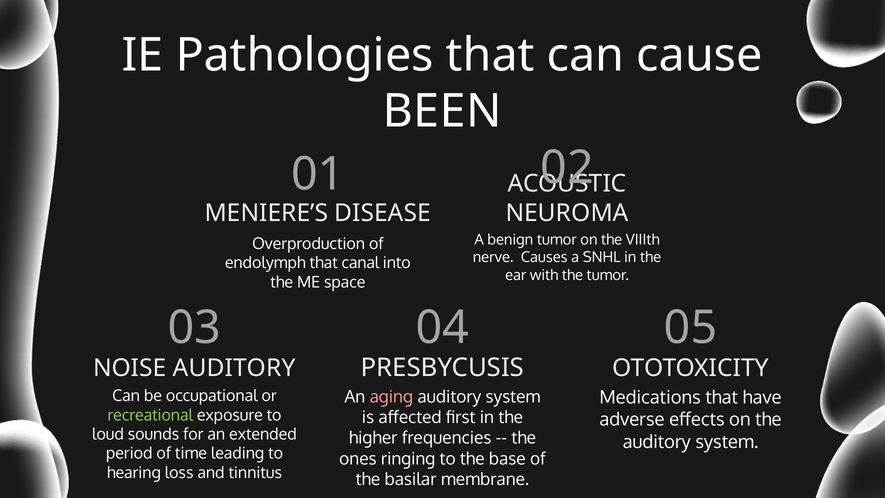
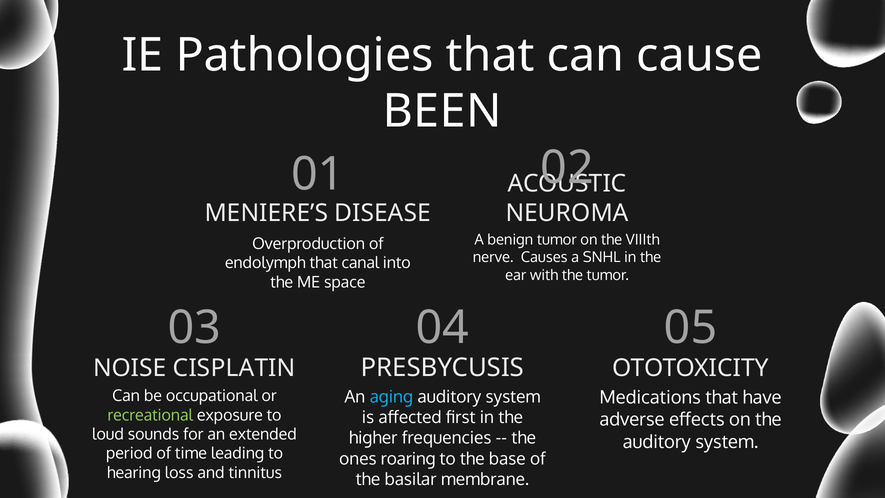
NOISE AUDITORY: AUDITORY -> CISPLATIN (234, 368)
aging colour: pink -> light blue (391, 397)
ringing: ringing -> roaring (408, 459)
